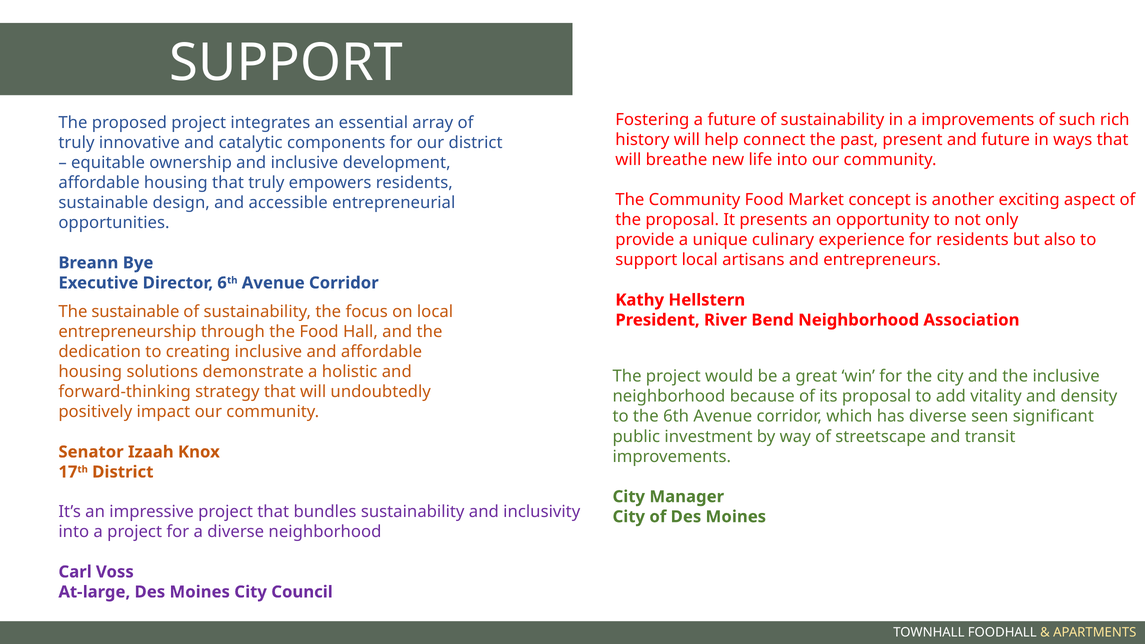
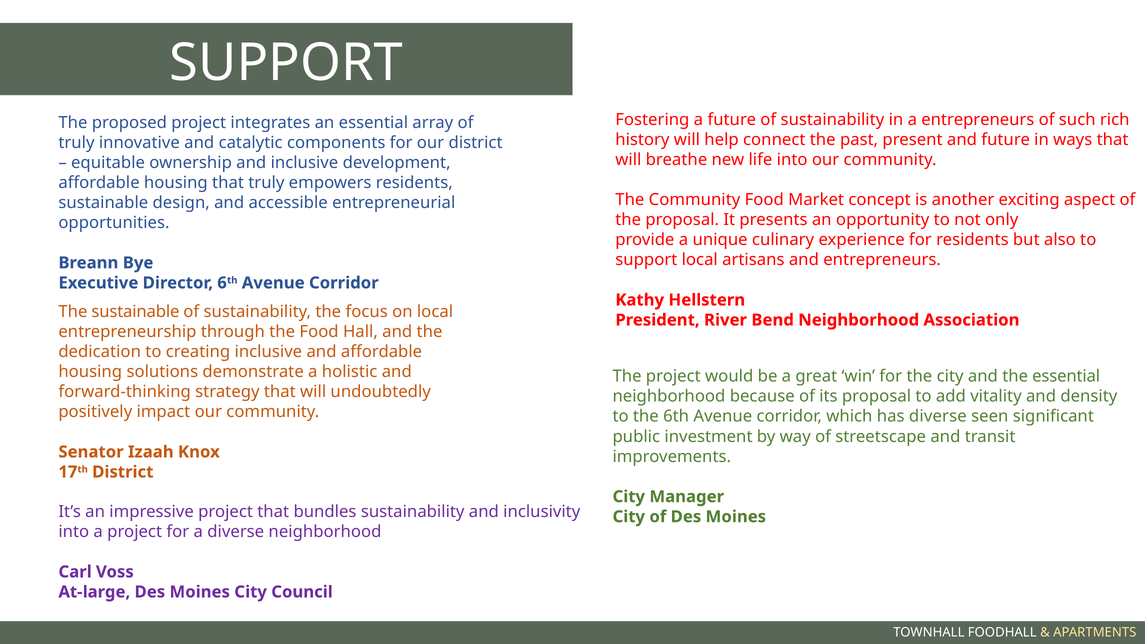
a improvements: improvements -> entrepreneurs (978, 120)
the inclusive: inclusive -> essential (1066, 376)
